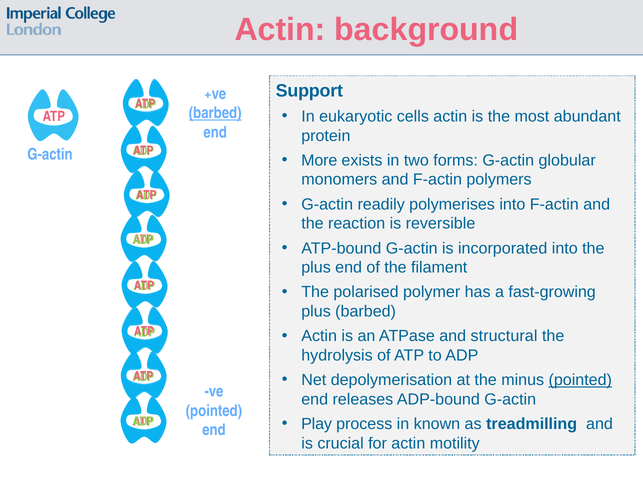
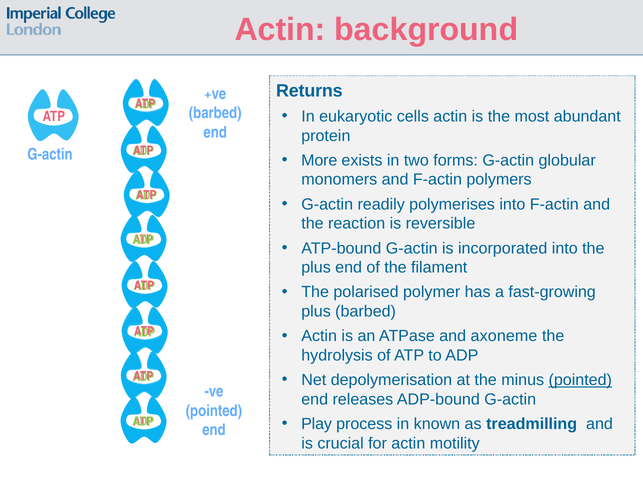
Support: Support -> Returns (309, 91)
barbed underline: present -> none (215, 113)
structural: structural -> axoneme (504, 336)
